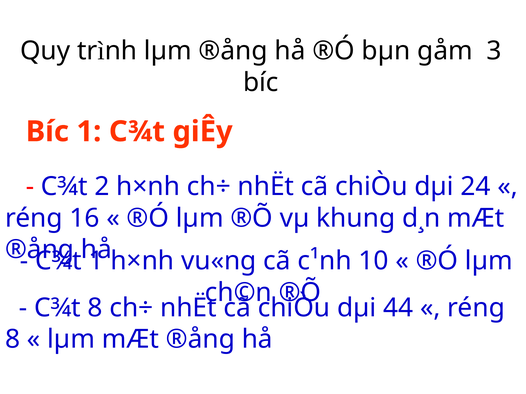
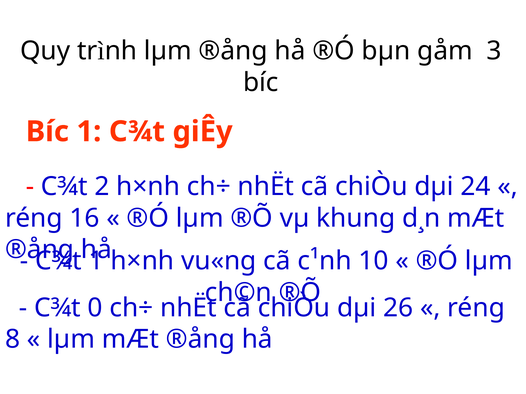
C¾t 8: 8 -> 0 (95, 308)
44: 44 -> 26 (398, 308)
